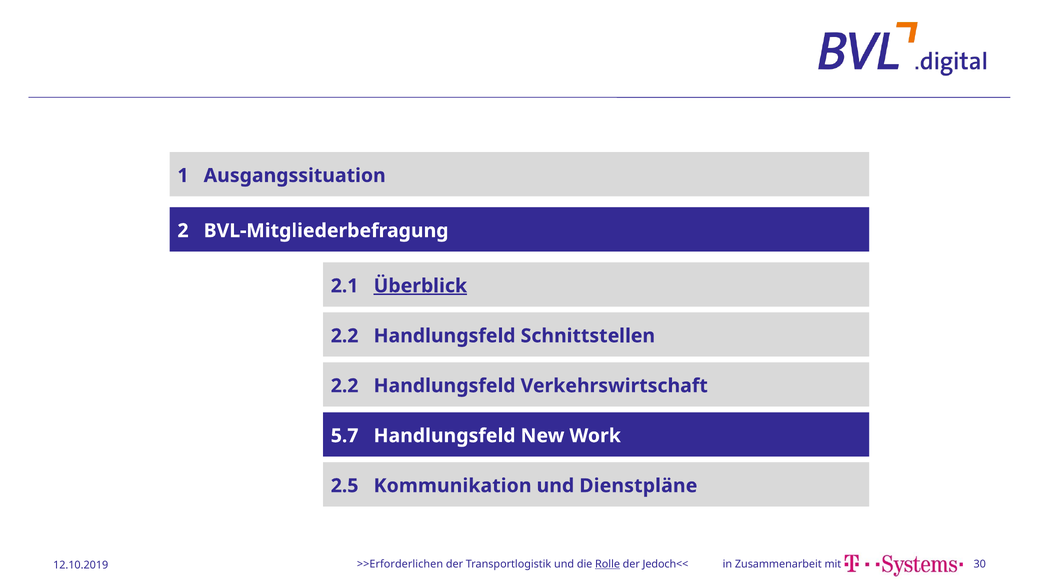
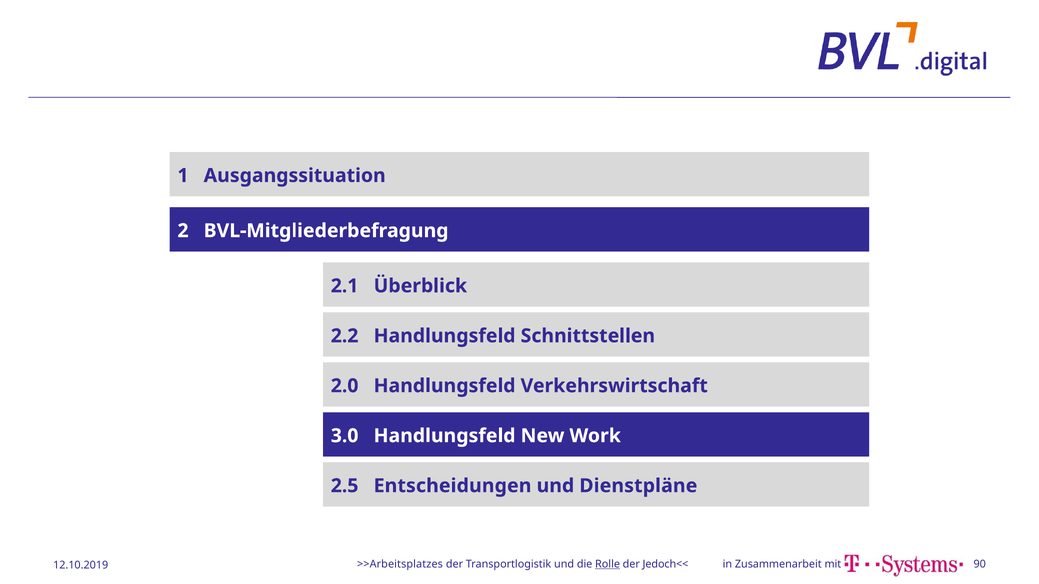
Überblick underline: present -> none (420, 286)
2.2: 2.2 -> 2.0 (345, 386)
5.7: 5.7 -> 3.0 (345, 436)
Kommunikation: Kommunikation -> Entscheidungen (453, 486)
>>Erforderlichen: >>Erforderlichen -> >>Arbeitsplatzes (400, 565)
30: 30 -> 90 (980, 565)
